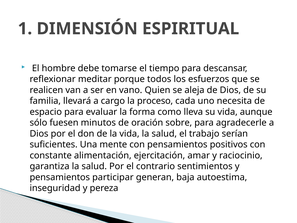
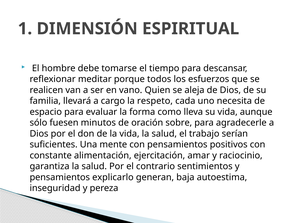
proceso: proceso -> respeto (155, 101)
participar: participar -> explicarlo (113, 177)
